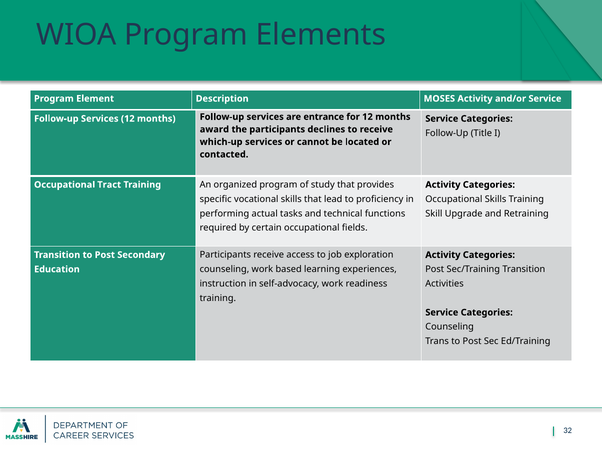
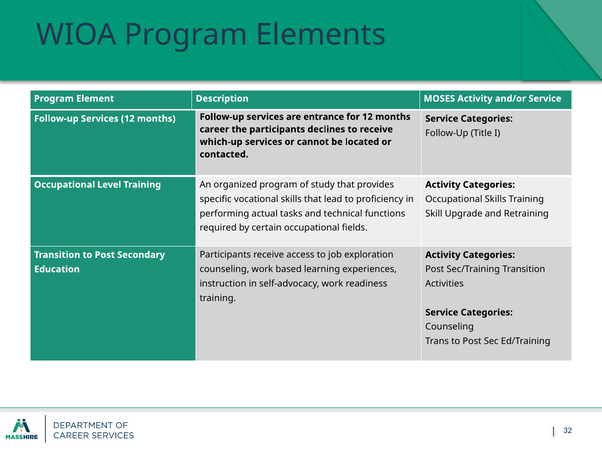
award: award -> career (214, 129)
Tract: Tract -> Level (109, 185)
